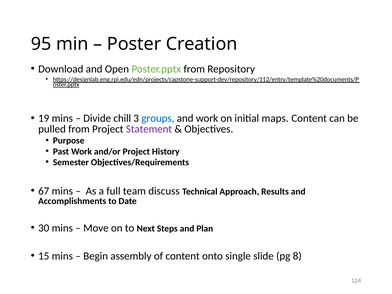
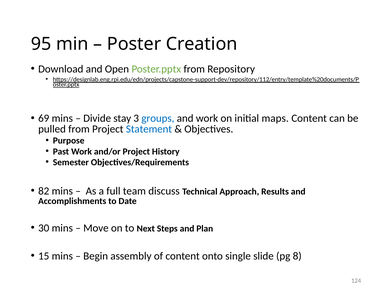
19: 19 -> 69 (44, 118)
chill: chill -> stay (122, 118)
Statement colour: purple -> blue (149, 129)
67: 67 -> 82 (44, 191)
